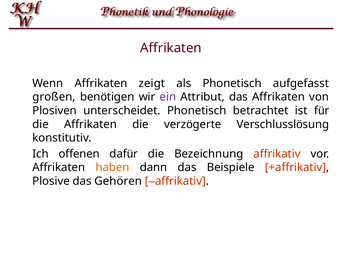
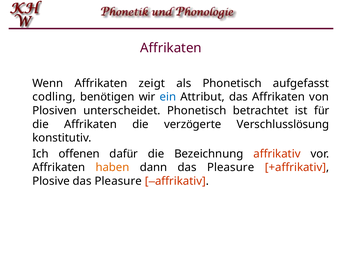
großen: großen -> codling (54, 97)
ein colour: purple -> blue (168, 97)
dann das Beispiele: Beispiele -> Pleasure (231, 168)
Plosive das Gehören: Gehören -> Pleasure (118, 181)
